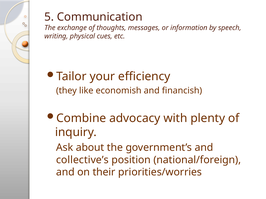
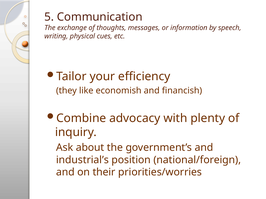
collective’s: collective’s -> industrial’s (82, 160)
